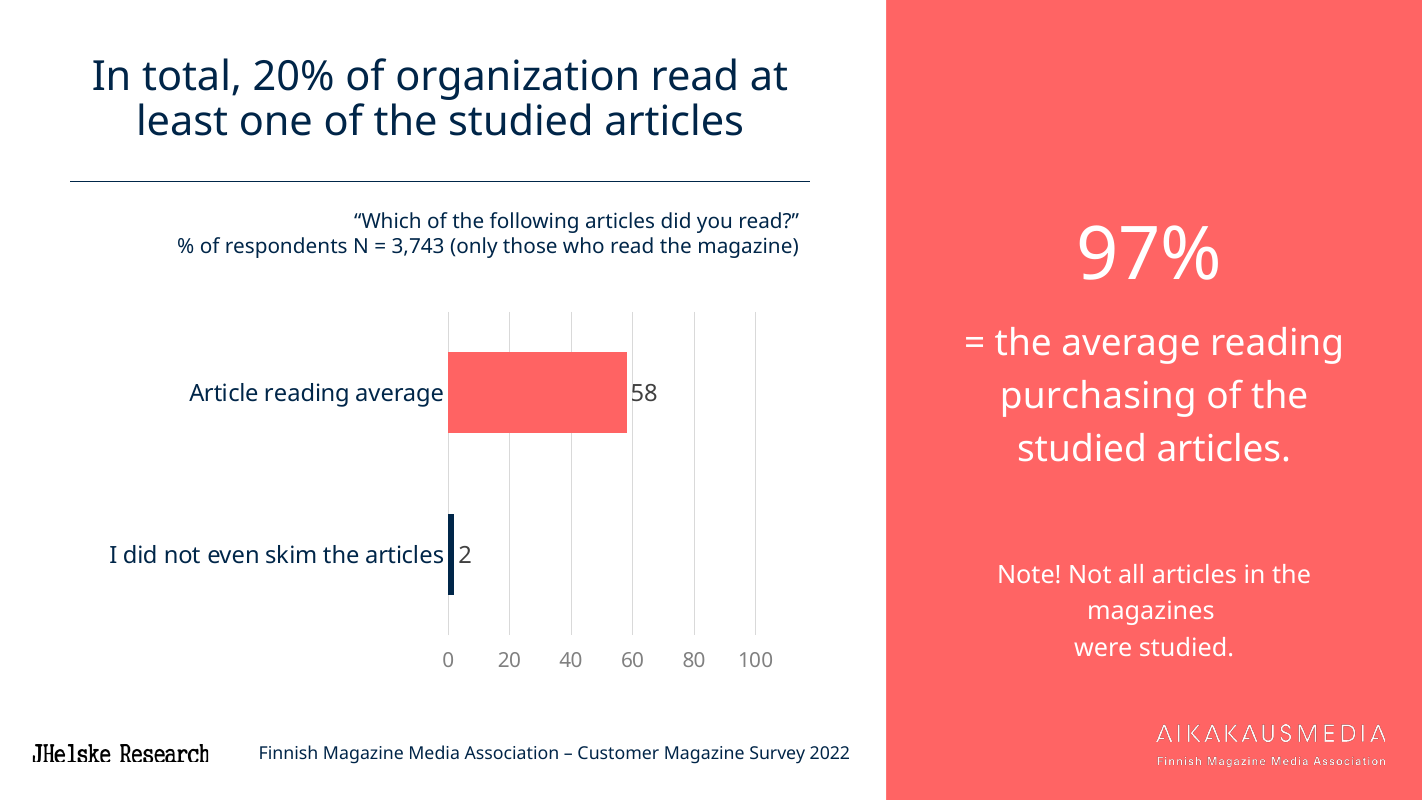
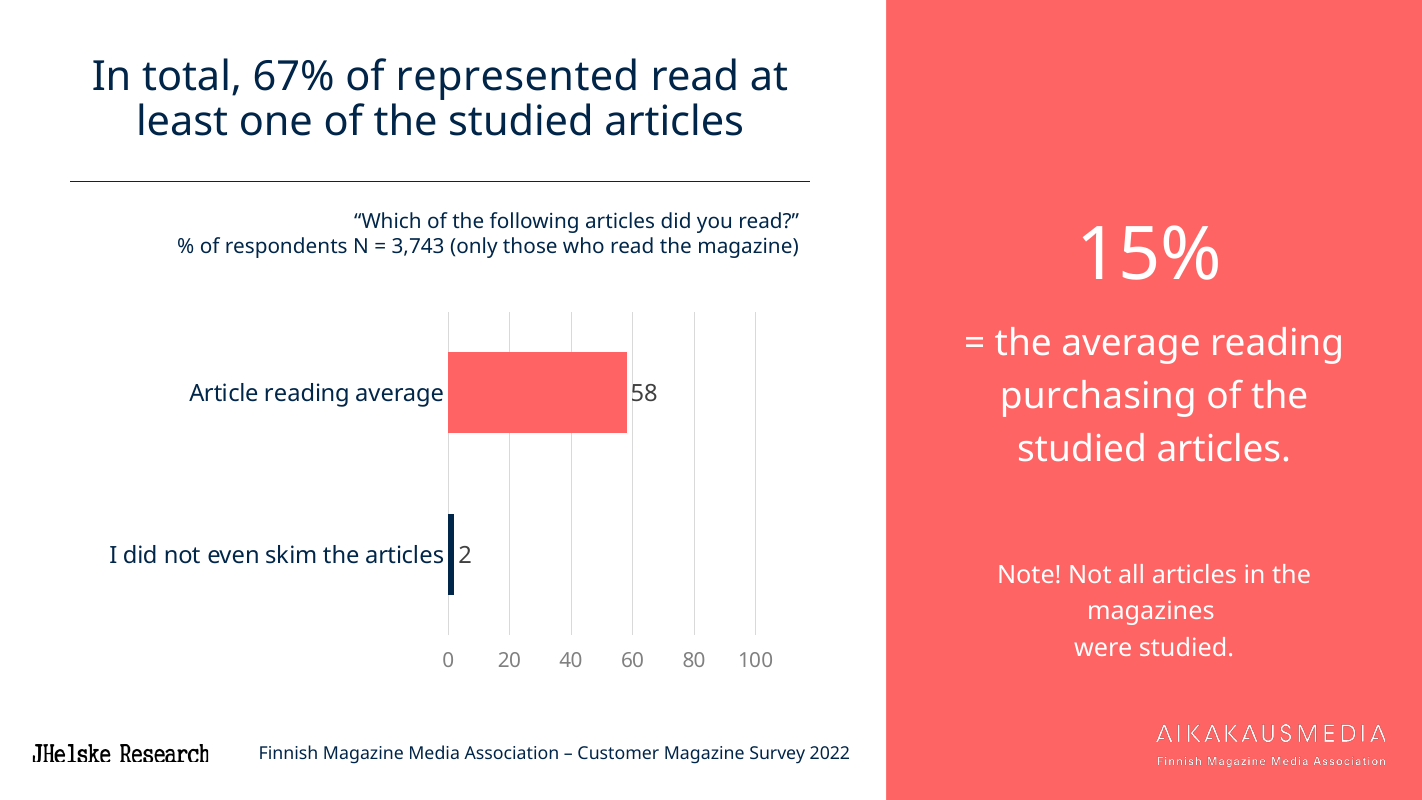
20%: 20% -> 67% (294, 77)
organization: organization -> represented (517, 77)
97%: 97% -> 15% (1149, 255)
